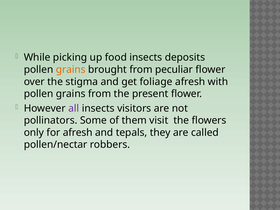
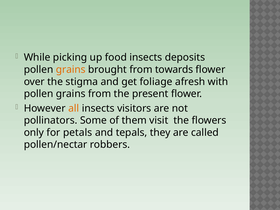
peculiar: peculiar -> towards (174, 70)
all colour: purple -> orange (74, 108)
for afresh: afresh -> petals (78, 133)
